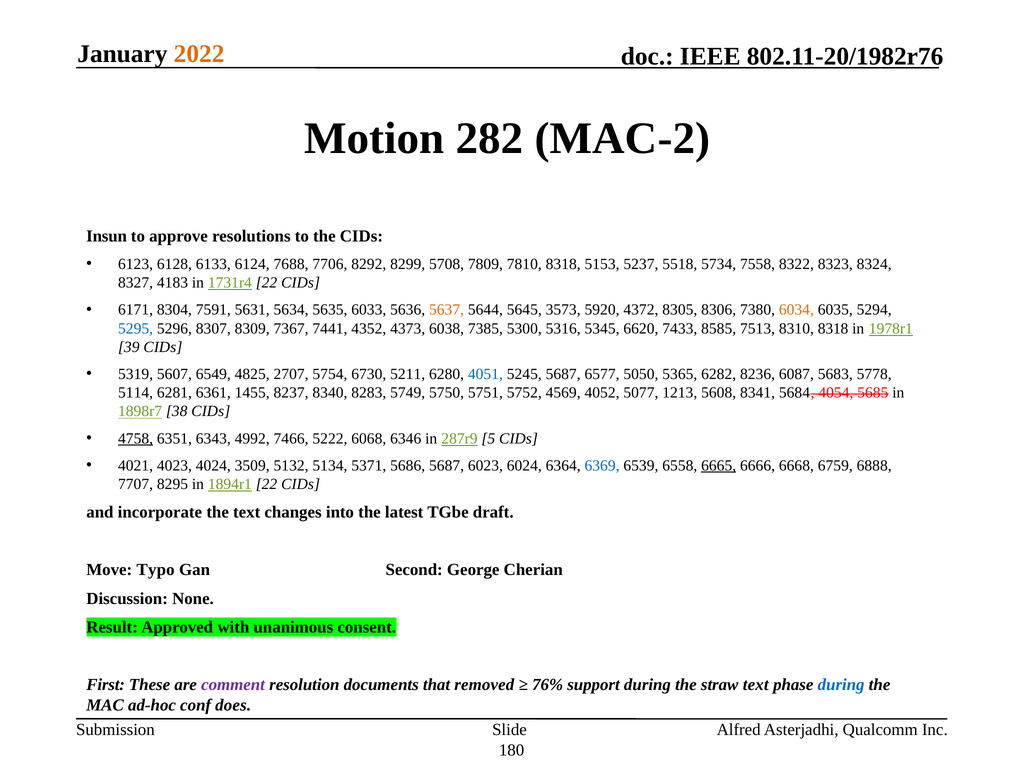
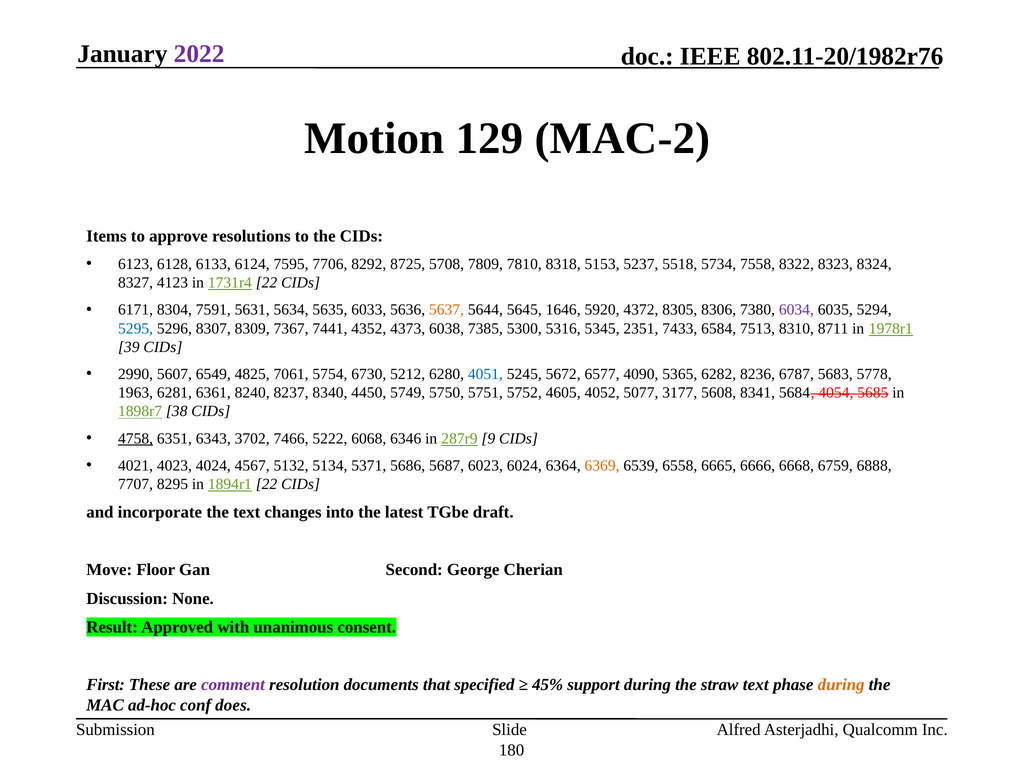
2022 colour: orange -> purple (199, 54)
282: 282 -> 129 (490, 138)
Insun: Insun -> Items (106, 236)
7688: 7688 -> 7595 (291, 264)
8299: 8299 -> 8725 (408, 264)
4183: 4183 -> 4123 (172, 283)
3573: 3573 -> 1646 (563, 310)
6034 colour: orange -> purple (796, 310)
6620: 6620 -> 2351 (641, 329)
8585: 8585 -> 6584 (719, 329)
8310 8318: 8318 -> 8711 (833, 329)
5319: 5319 -> 2990 (136, 374)
2707: 2707 -> 7061 (291, 374)
5211: 5211 -> 5212 (408, 374)
5245 5687: 5687 -> 5672 (563, 374)
5050: 5050 -> 4090 (641, 374)
6087: 6087 -> 6787 (796, 374)
5114: 5114 -> 1963 (136, 393)
1455: 1455 -> 8240 (252, 393)
8283: 8283 -> 4450 (369, 393)
4569: 4569 -> 4605 (563, 393)
1213: 1213 -> 3177 (680, 393)
4992: 4992 -> 3702 (252, 439)
5: 5 -> 9 (488, 439)
3509: 3509 -> 4567 (252, 466)
6369 colour: blue -> orange (602, 466)
6665 underline: present -> none (719, 466)
Typo: Typo -> Floor (156, 570)
removed: removed -> specified (484, 685)
76%: 76% -> 45% (548, 685)
during colour: blue -> orange (841, 685)
